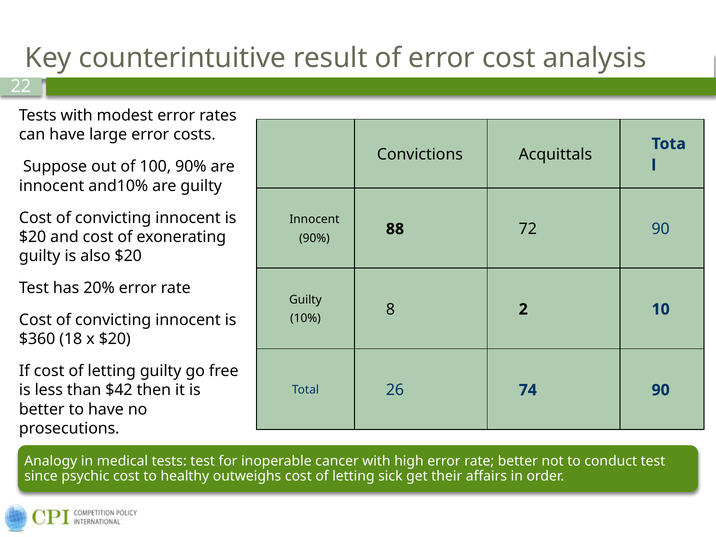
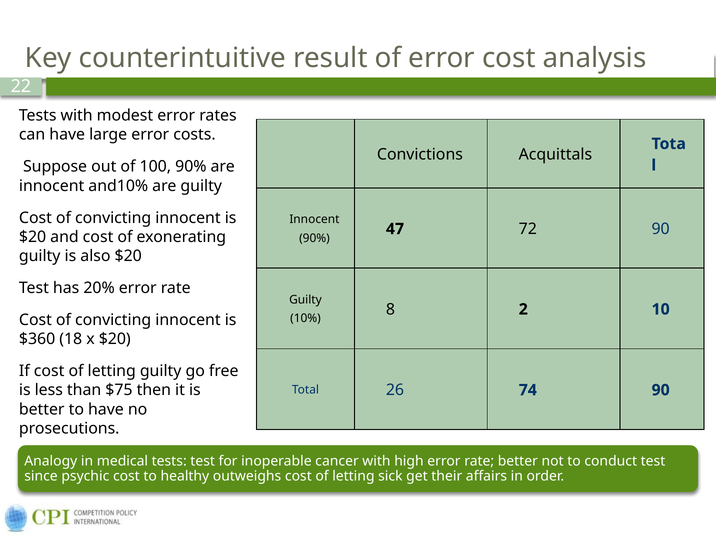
88: 88 -> 47 (395, 229)
$42: $42 -> $75 (119, 390)
